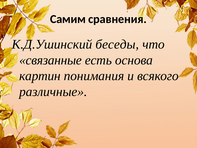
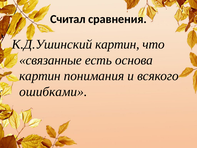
Самим: Самим -> Считал (68, 19)
К.Д.Ушинский беседы: беседы -> картин (117, 44)
различные: различные -> ошибками (53, 92)
